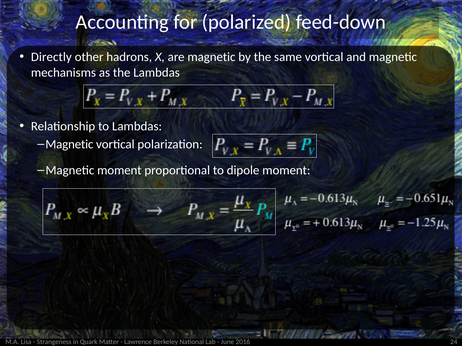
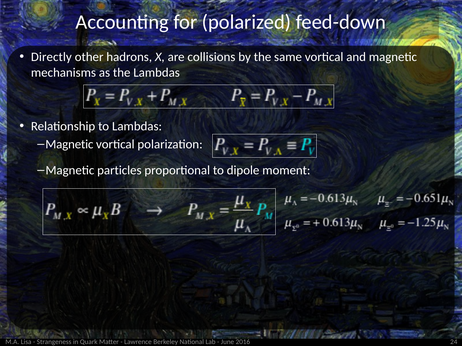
are magnetic: magnetic -> collisions (211, 57)
Magnetic moment: moment -> particles (119, 171)
